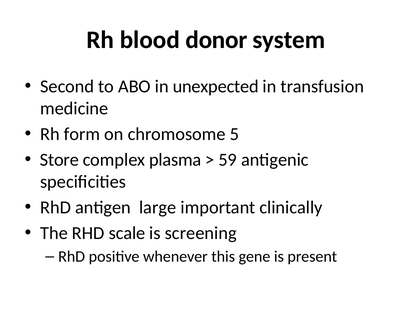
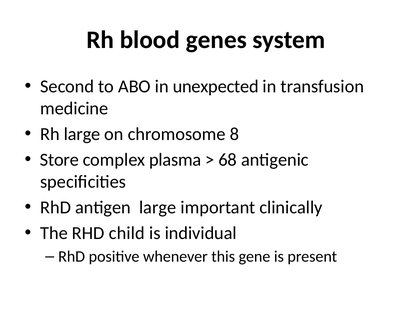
donor: donor -> genes (216, 40)
Rh form: form -> large (82, 134)
5: 5 -> 8 (234, 134)
59: 59 -> 68 (228, 160)
scale: scale -> child (127, 233)
screening: screening -> individual (201, 233)
